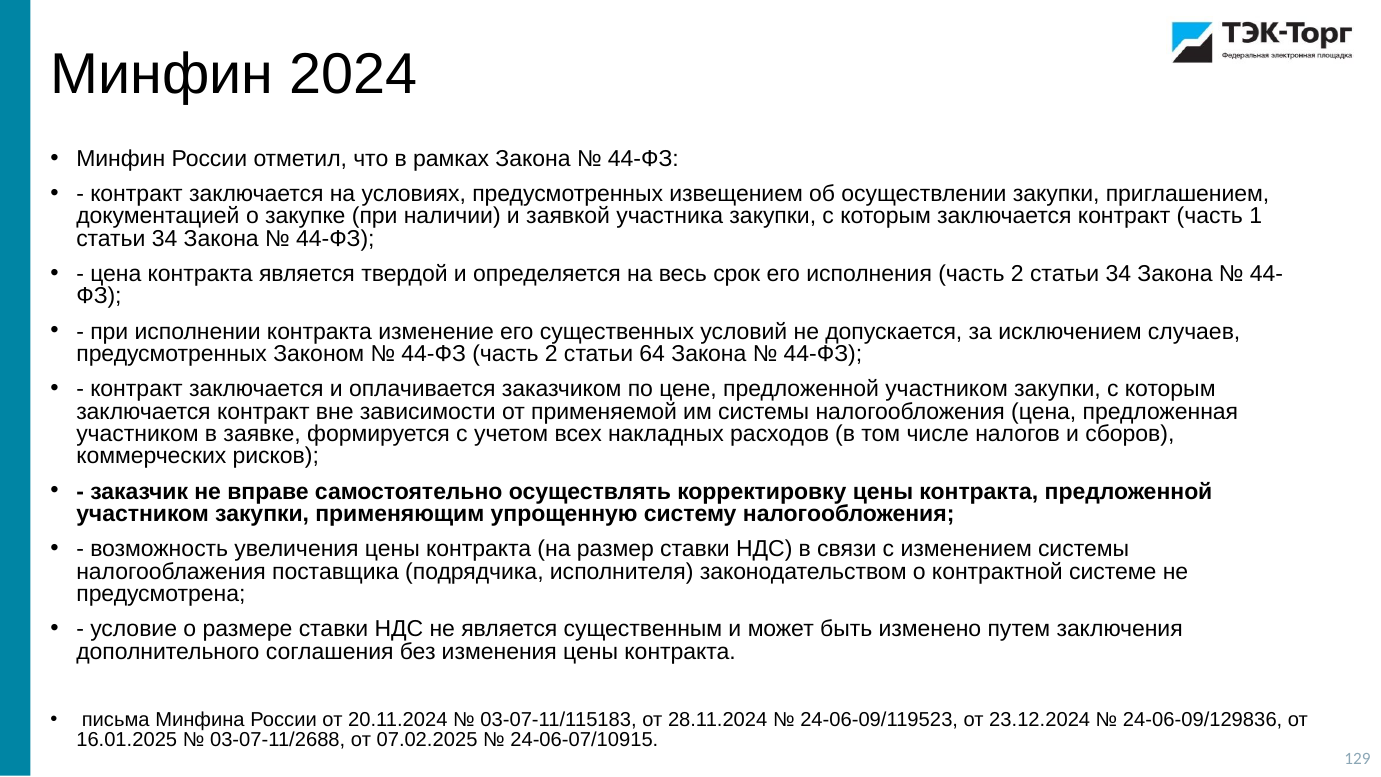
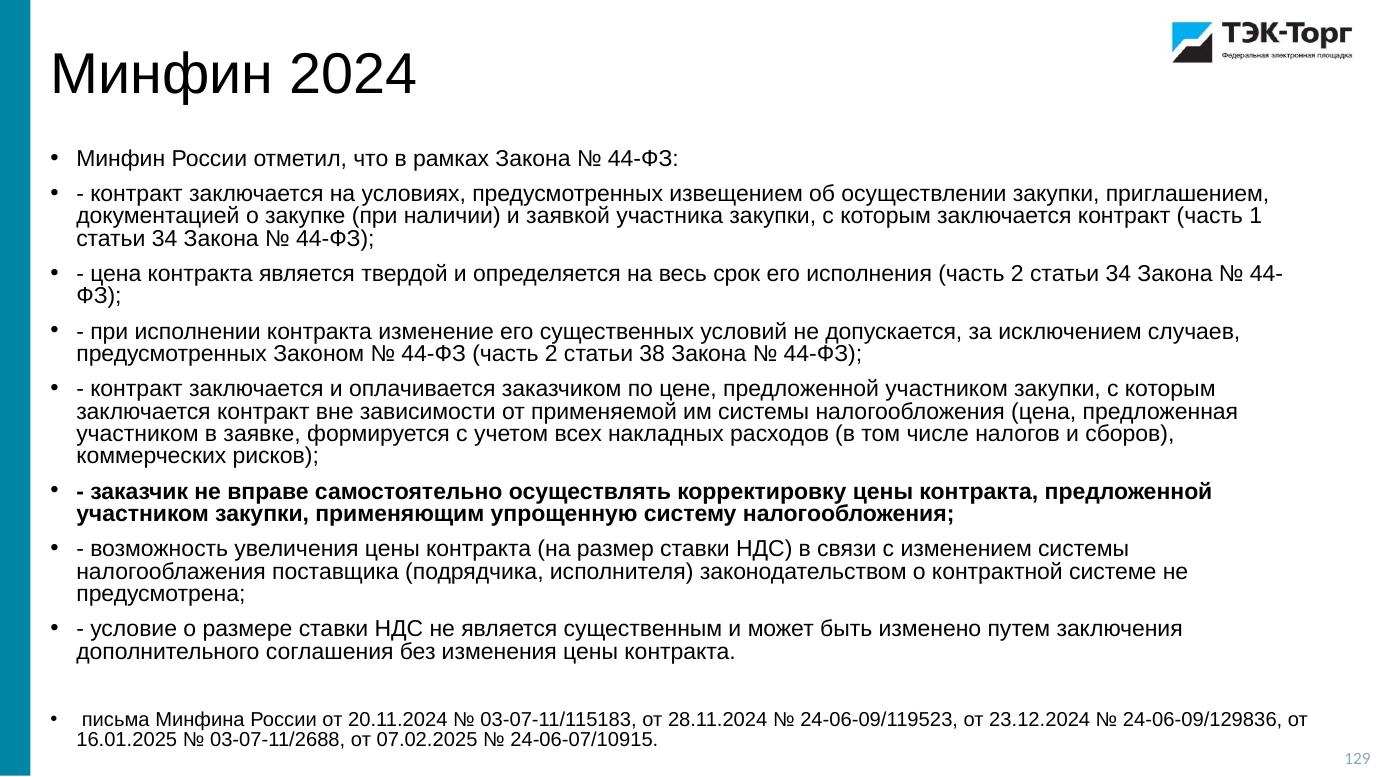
64: 64 -> 38 (652, 354)
